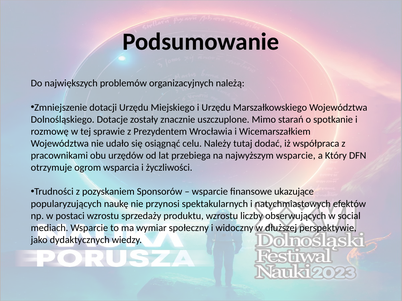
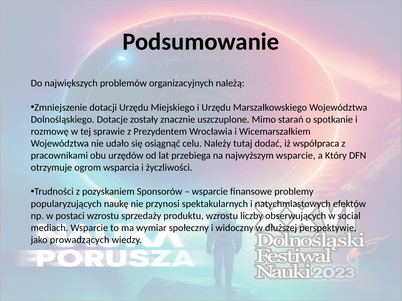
ukazujące: ukazujące -> problemy (294, 192)
dydaktycznych: dydaktycznych -> prowadzących (80, 240)
